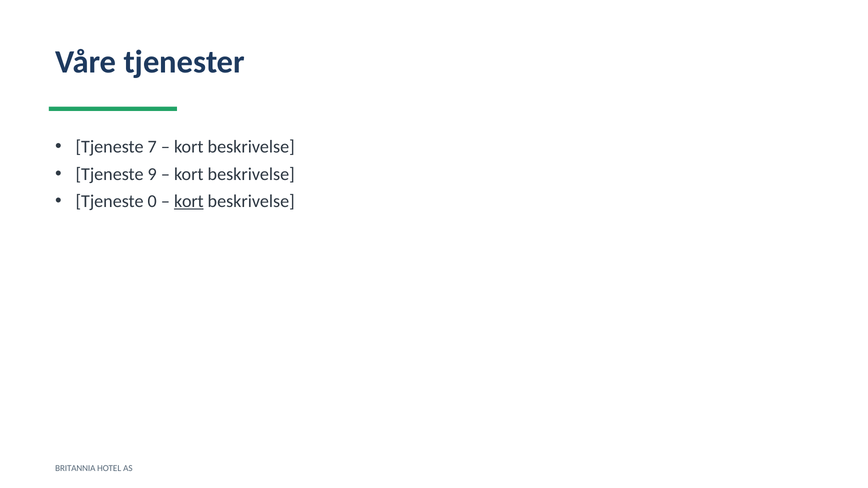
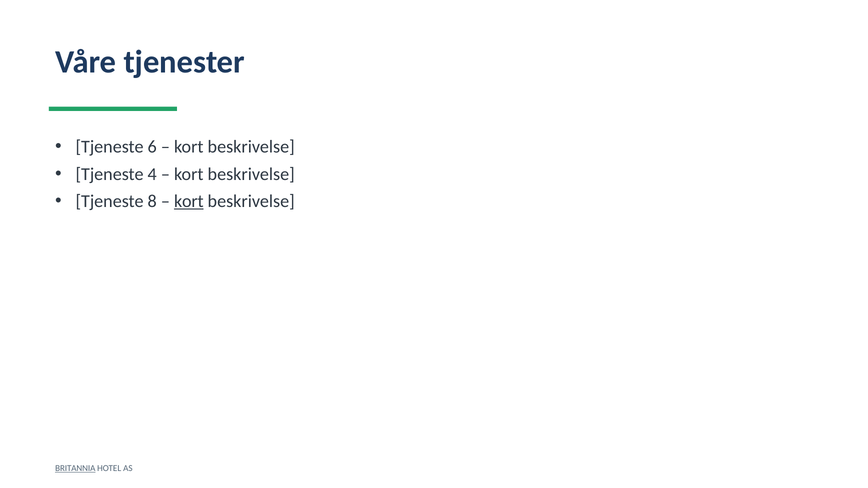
7: 7 -> 6 (152, 147)
9: 9 -> 4 (152, 174)
0: 0 -> 8 (152, 201)
BRITANNIA underline: none -> present (75, 468)
